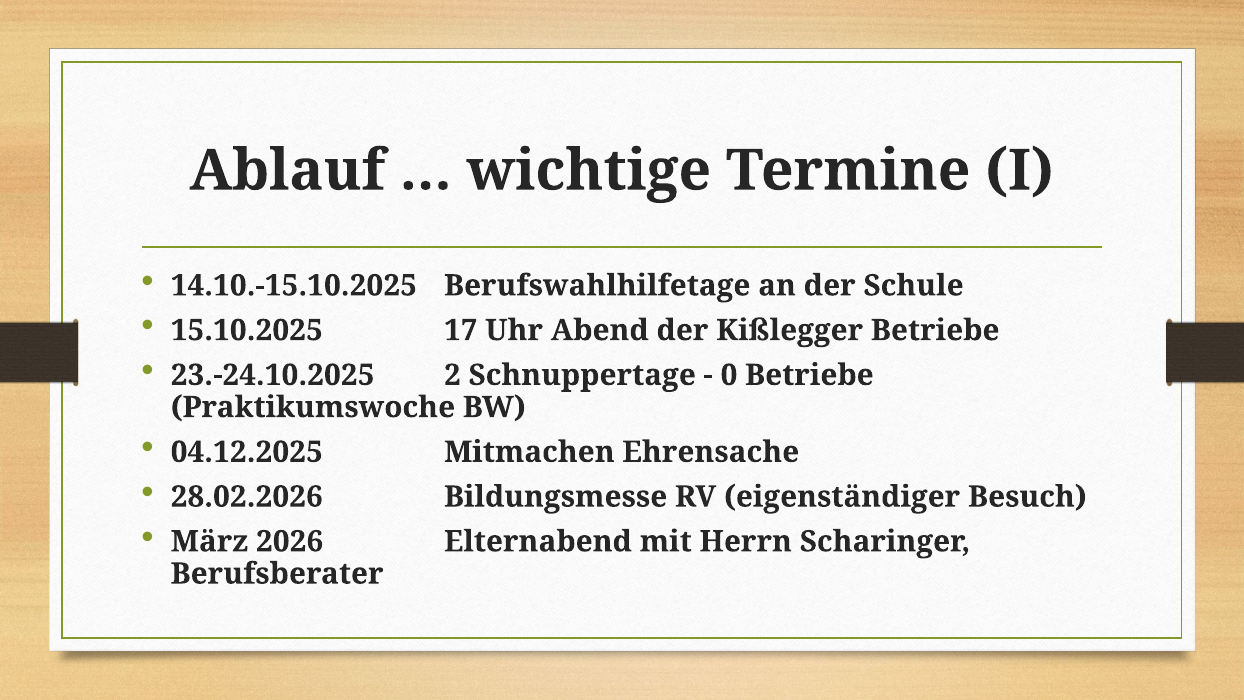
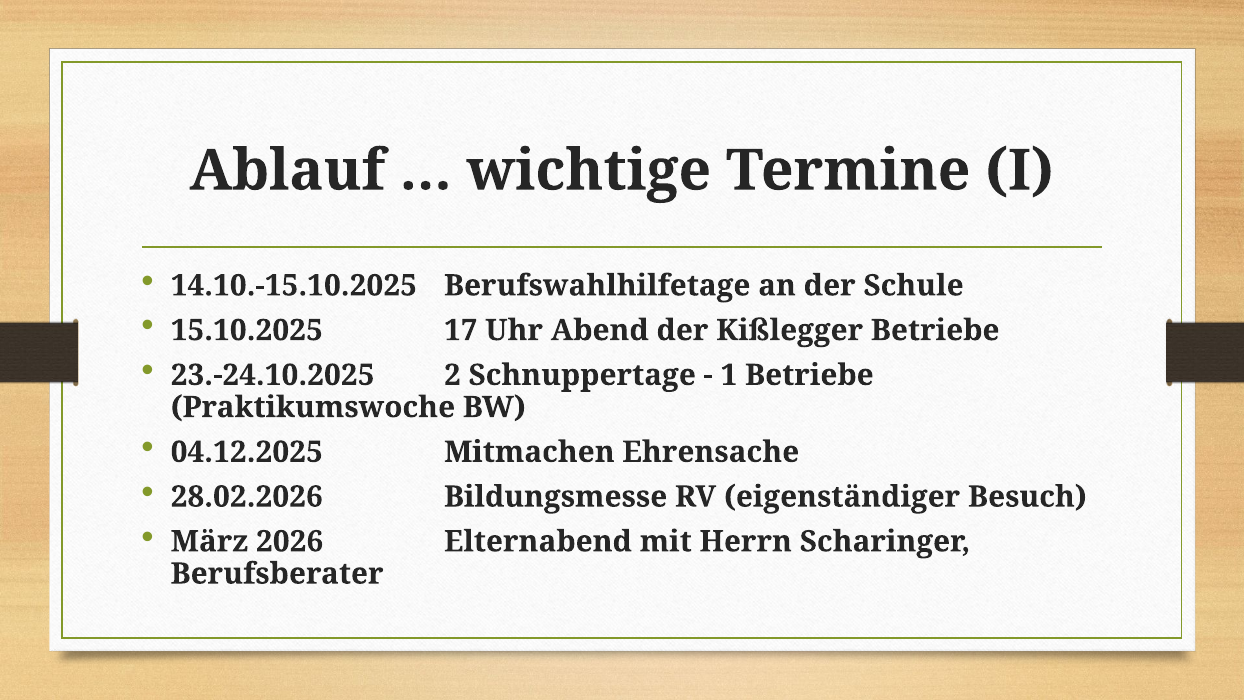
0: 0 -> 1 (729, 375)
